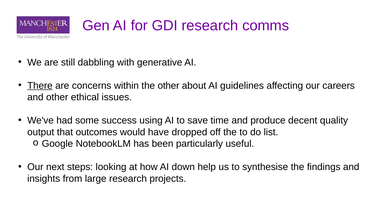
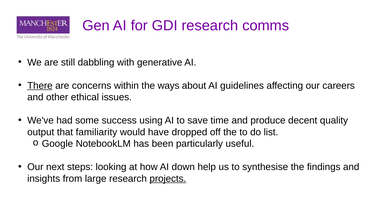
the other: other -> ways (169, 86)
outcomes: outcomes -> familiarity (96, 132)
projects underline: none -> present (168, 179)
